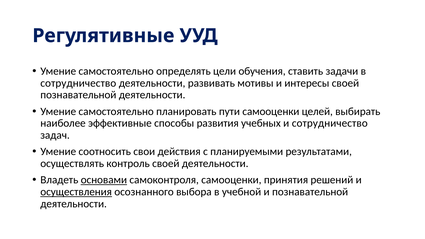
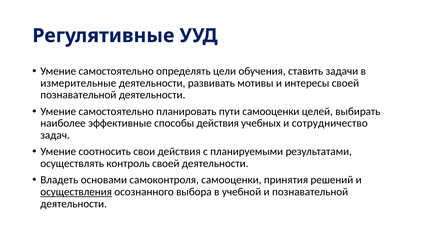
сотрудничество: сотрудничество -> измерительные (78, 83)
способы развития: развития -> действия (218, 123)
основами underline: present -> none (104, 180)
